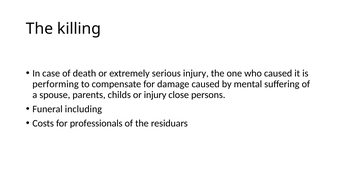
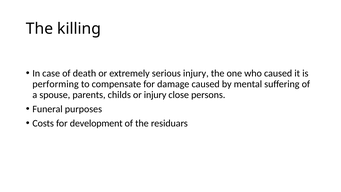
including: including -> purposes (83, 109)
professionals: professionals -> development (96, 123)
